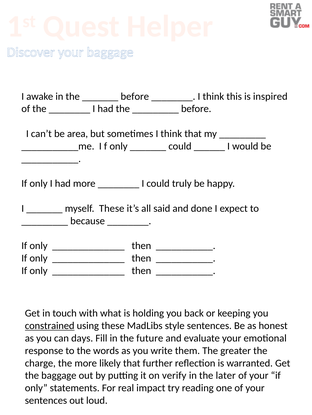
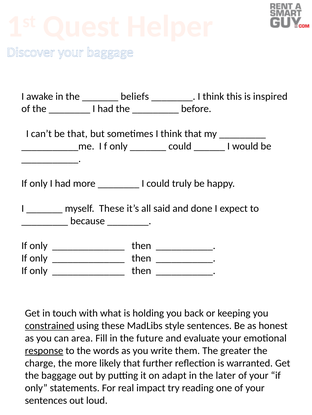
before: before -> beliefs (135, 97)
be area: area -> that (77, 134)
days: days -> area (82, 339)
response underline: none -> present (44, 352)
verify: verify -> adapt (174, 376)
